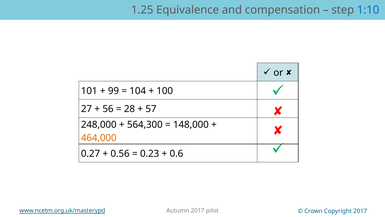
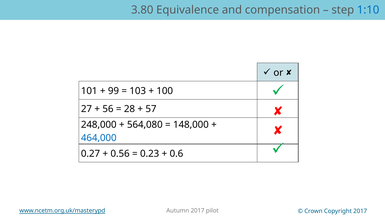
1.25: 1.25 -> 3.80 (142, 10)
104: 104 -> 103 (138, 91)
564,300: 564,300 -> 564,080 (145, 124)
464,000 colour: orange -> blue (99, 138)
